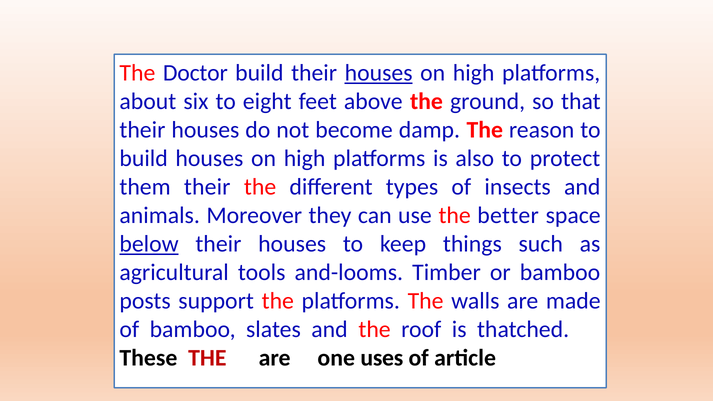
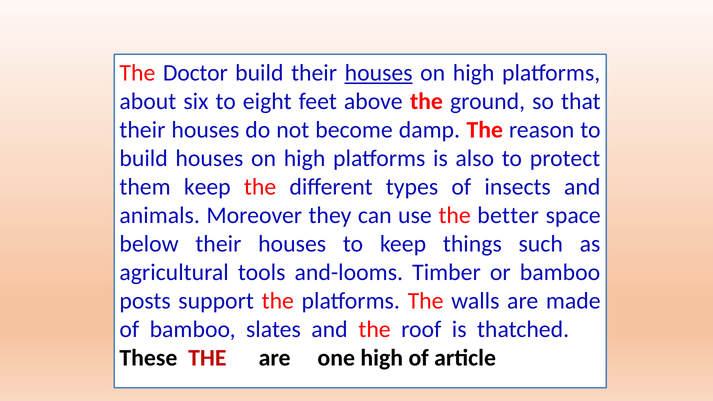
them their: their -> keep (207, 187)
below underline: present -> none (149, 244)
one uses: uses -> high (382, 358)
